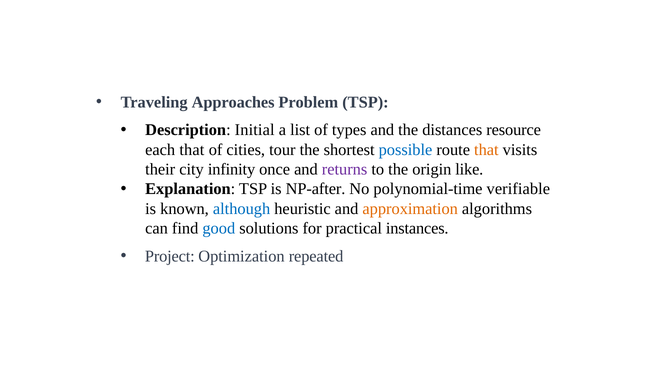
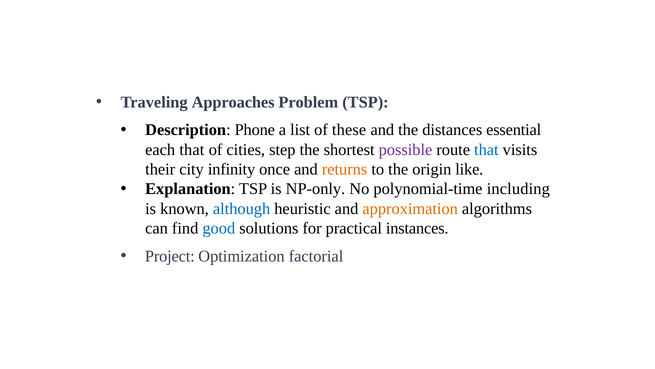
Initial: Initial -> Phone (255, 130)
types: types -> these (349, 130)
resource: resource -> essential (514, 130)
tour: tour -> step (282, 149)
possible colour: blue -> purple (405, 149)
that colour: orange -> blue (486, 149)
returns colour: purple -> orange (345, 169)
NP-after: NP-after -> NP-only (315, 189)
verifiable: verifiable -> including (518, 189)
repeated: repeated -> factorial (316, 256)
